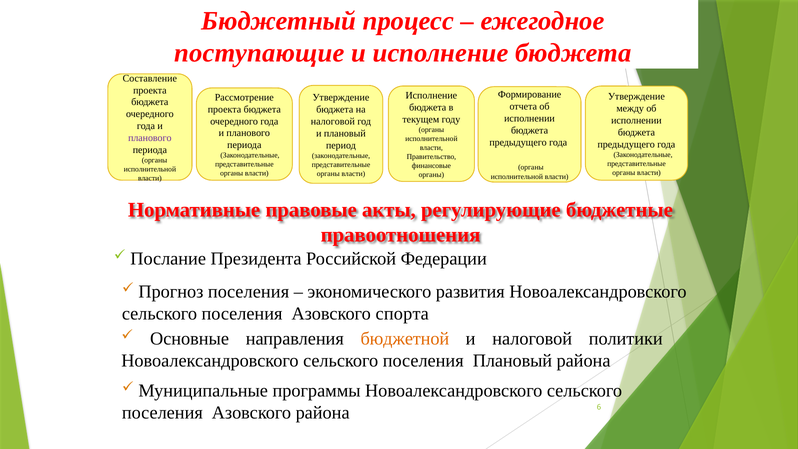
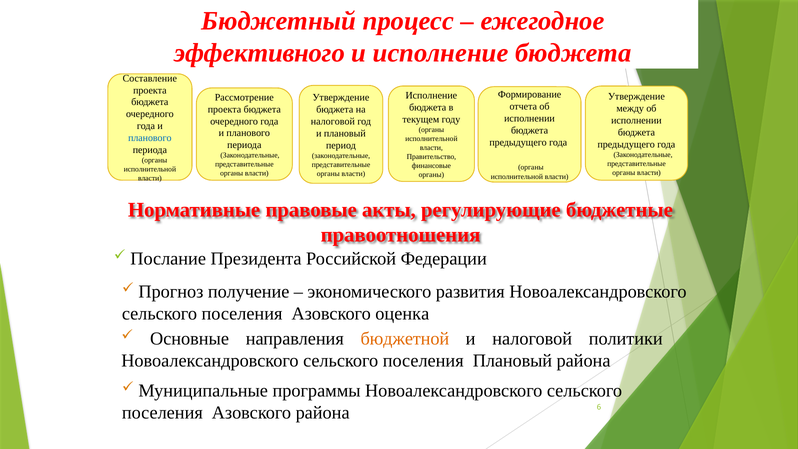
поступающие: поступающие -> эффективного (260, 53)
планового colour: purple -> blue (150, 138)
Прогноз поселения: поселения -> получение (249, 291)
спорта: спорта -> оценка (402, 313)
